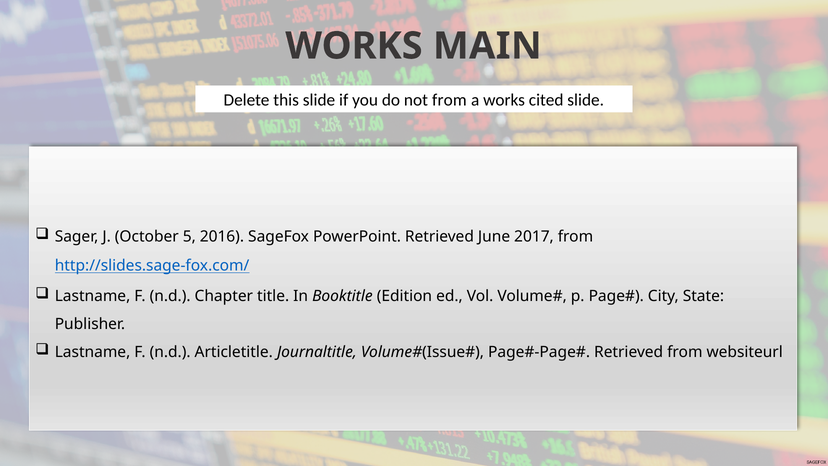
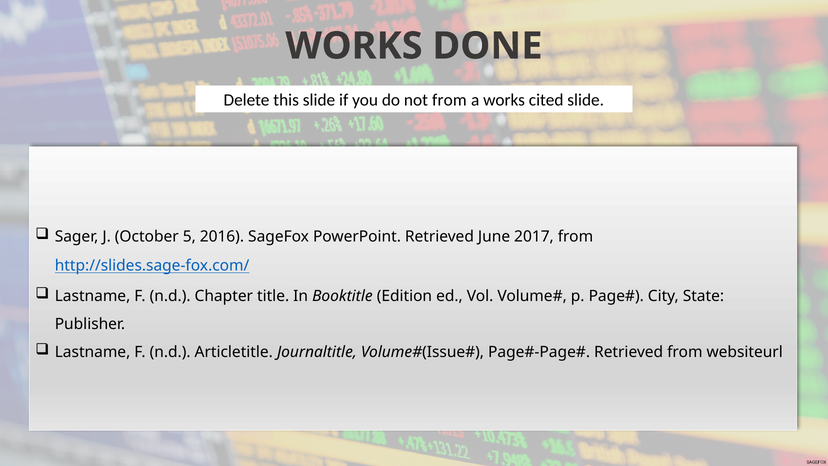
MAIN: MAIN -> DONE (487, 46)
